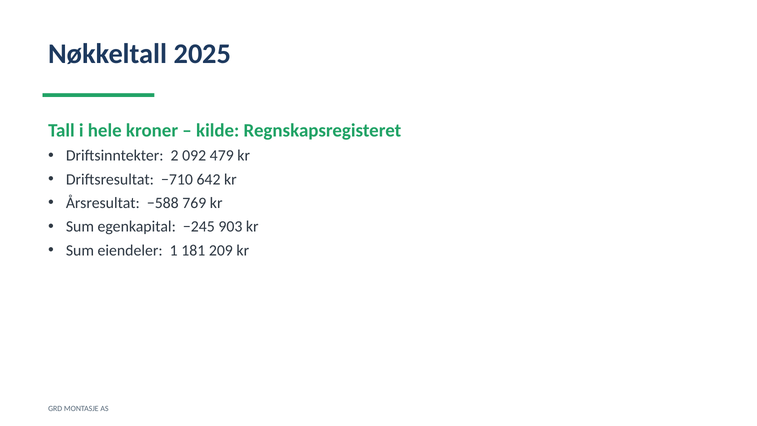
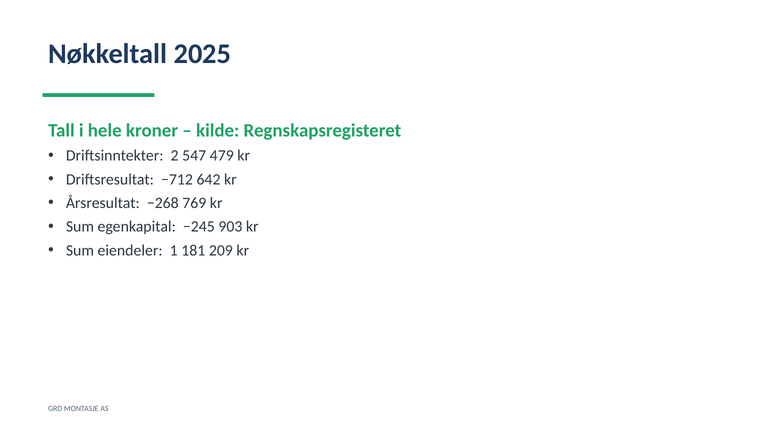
092: 092 -> 547 (194, 156)
−710: −710 -> −712 (177, 179)
−588: −588 -> −268 (163, 203)
